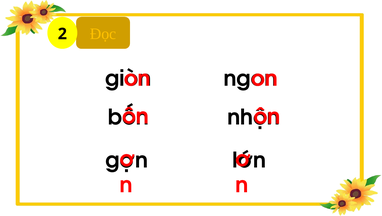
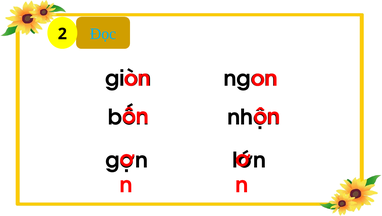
Đọc colour: yellow -> light blue (103, 34)
